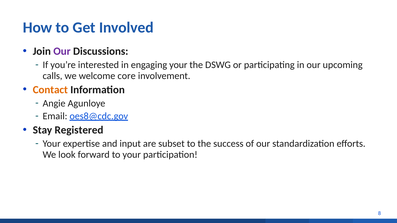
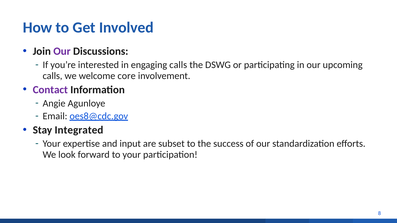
engaging your: your -> calls (178, 65)
Contact colour: orange -> purple (50, 90)
Registered: Registered -> Integrated (79, 130)
